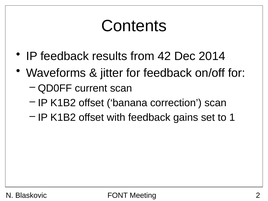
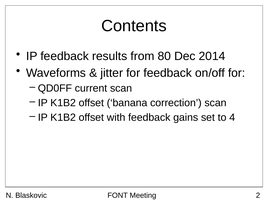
42: 42 -> 80 (164, 56)
1: 1 -> 4 (232, 117)
